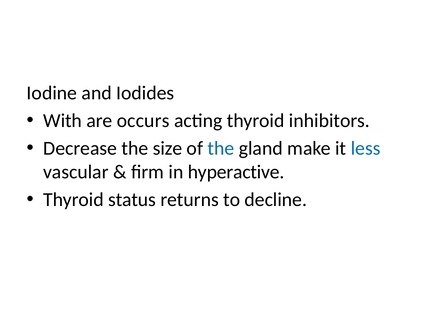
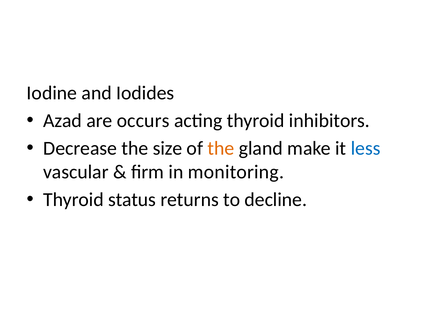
With: With -> Azad (63, 121)
the colour: blue -> orange (221, 148)
hyperactive: hyperactive -> monitoring (236, 172)
